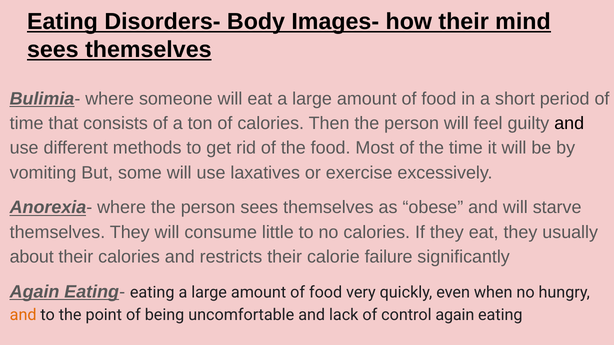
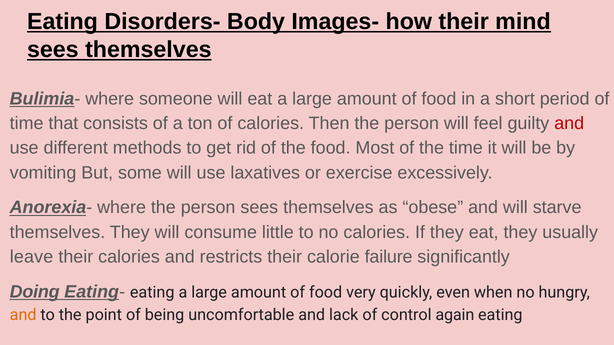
and colour: black -> red (569, 123)
about: about -> leave (32, 257)
Again: Again -> Doing (35, 292)
